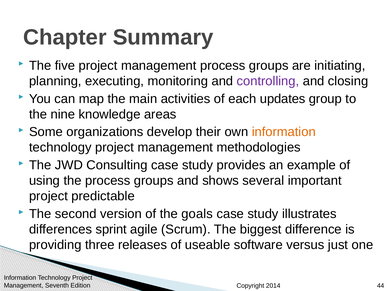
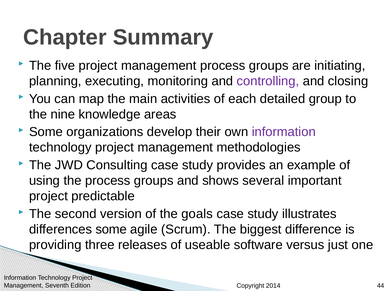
updates: updates -> detailed (283, 99)
information colour: orange -> purple (284, 132)
differences sprint: sprint -> some (111, 229)
